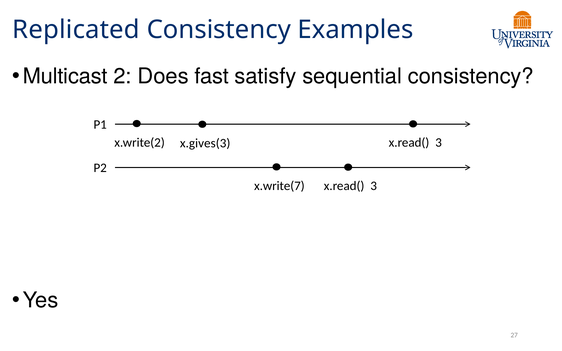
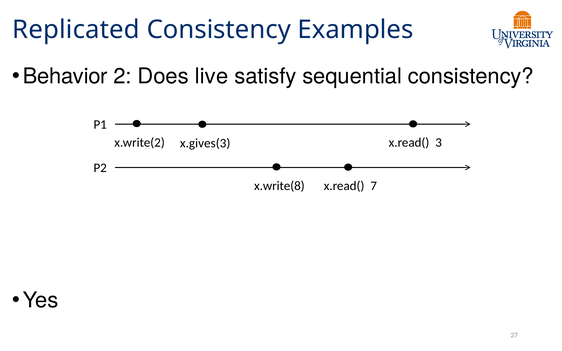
Multicast: Multicast -> Behavior (65, 76)
fast: fast -> live (211, 76)
x.write(7: x.write(7 -> x.write(8 (279, 186)
3: 3 -> 7 (374, 186)
